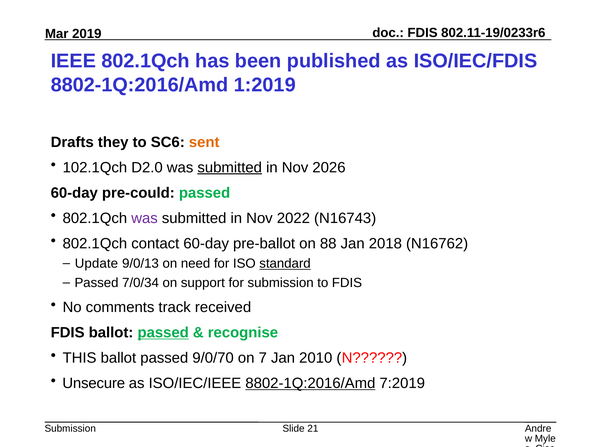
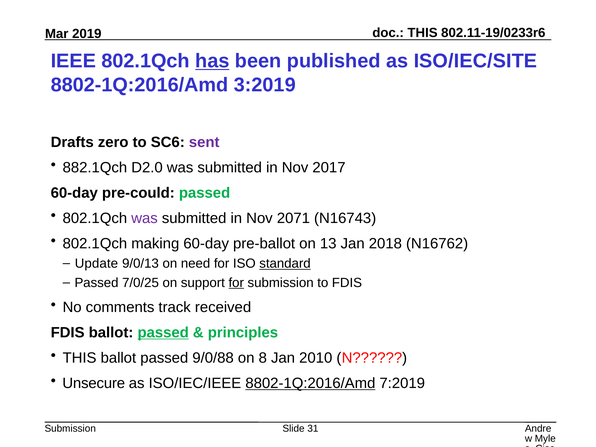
FDIS: FDIS -> THIS (423, 33)
has underline: none -> present (212, 61)
ISO/IEC/FDIS: ISO/IEC/FDIS -> ISO/IEC/SITE (475, 61)
1:2019: 1:2019 -> 3:2019 (265, 85)
they: they -> zero (113, 142)
sent colour: orange -> purple (204, 142)
102.1Qch: 102.1Qch -> 882.1Qch (95, 167)
submitted underline: present -> none (230, 167)
2026: 2026 -> 2017 (329, 167)
2022: 2022 -> 2071 (293, 218)
contact: contact -> making (155, 243)
88: 88 -> 13 (328, 243)
7/0/34: 7/0/34 -> 7/0/25 (140, 283)
for underline: none -> present (236, 283)
recognise: recognise -> principles (243, 333)
9/0/70: 9/0/70 -> 9/0/88 (213, 358)
7: 7 -> 8 (263, 358)
21: 21 -> 31 (313, 429)
